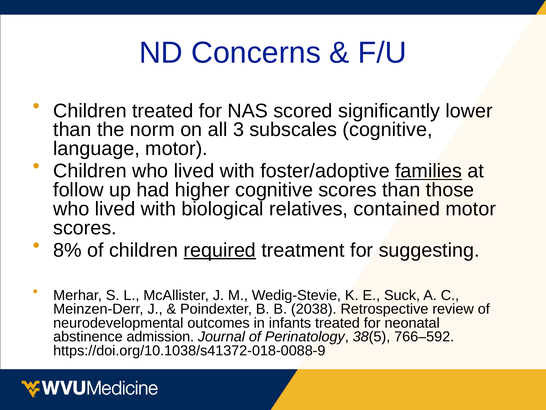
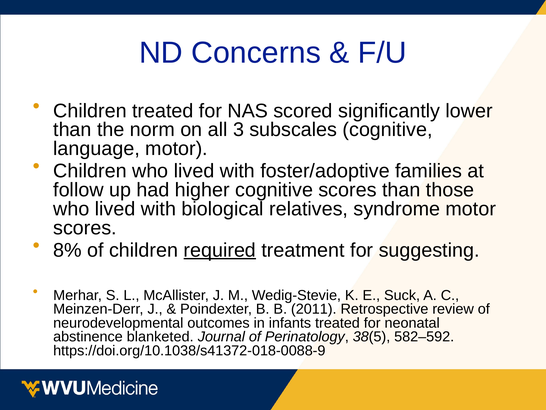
families underline: present -> none (429, 171)
contained: contained -> syndrome (397, 209)
2038: 2038 -> 2011 (314, 309)
admission: admission -> blanketed (160, 336)
766–592: 766–592 -> 582–592 (424, 336)
